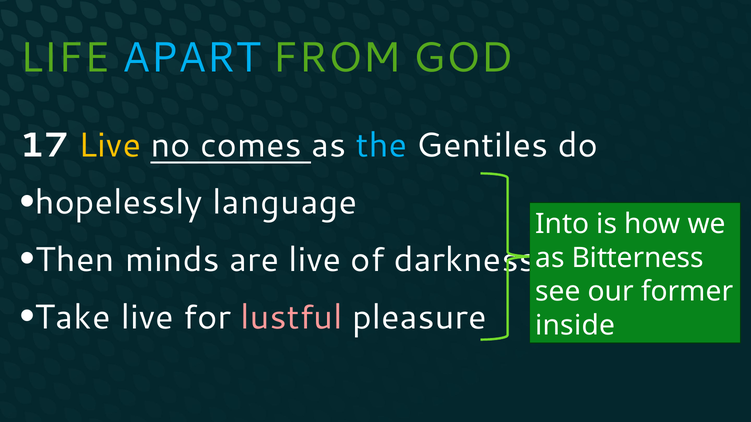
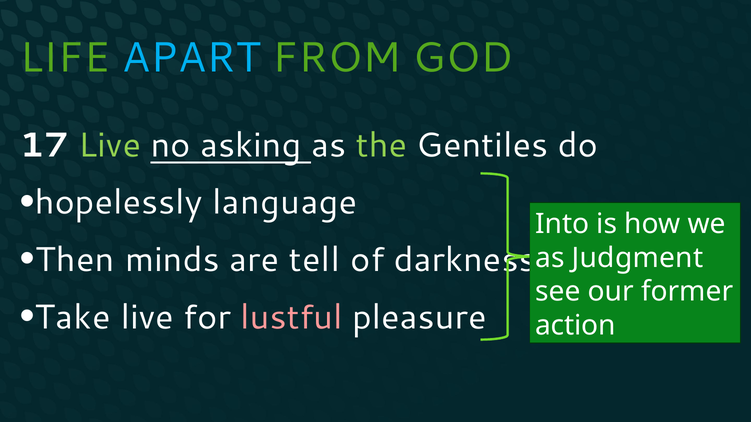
Live colour: yellow -> light green (110, 145)
comes: comes -> asking (251, 145)
the colour: light blue -> light green (381, 145)
are live: live -> tell (315, 260)
Bitterness: Bitterness -> Judgment (638, 258)
inside: inside -> action (575, 326)
